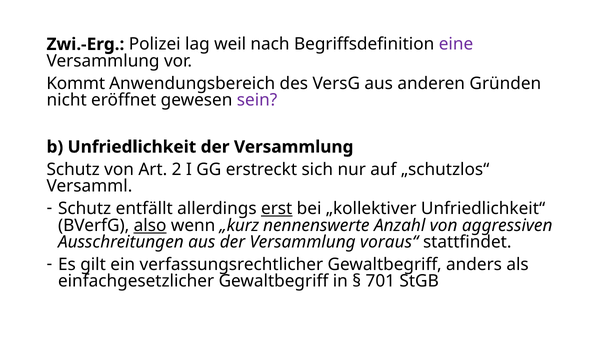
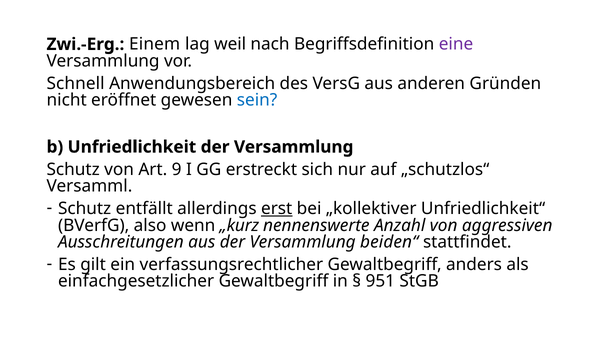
Polizei: Polizei -> Einem (155, 44)
Kommt: Kommt -> Schnell (76, 83)
sein colour: purple -> blue (257, 100)
2: 2 -> 9 (177, 169)
also underline: present -> none (150, 225)
voraus“: voraus“ -> beiden“ (389, 242)
701: 701 -> 951 (380, 281)
